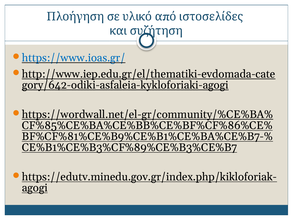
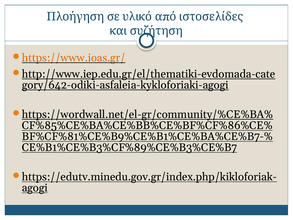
https://www.ioas.gr/ colour: blue -> orange (74, 58)
